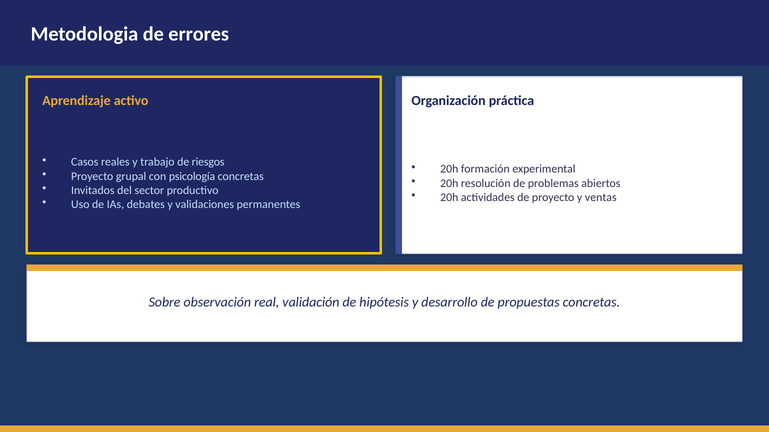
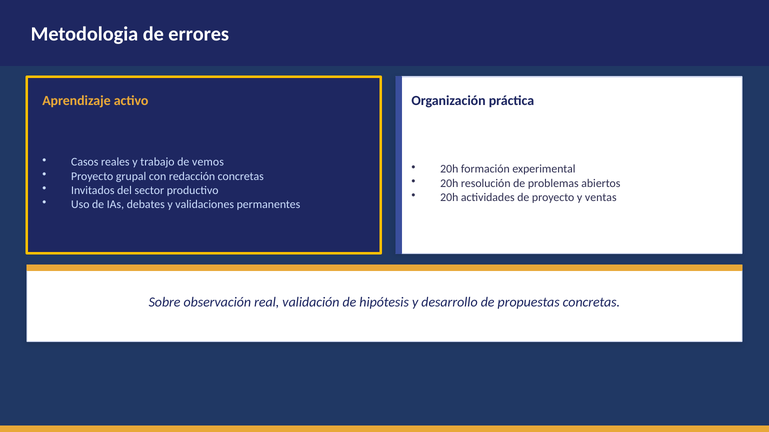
riesgos: riesgos -> vemos (208, 162)
psicología: psicología -> redacción (192, 176)
